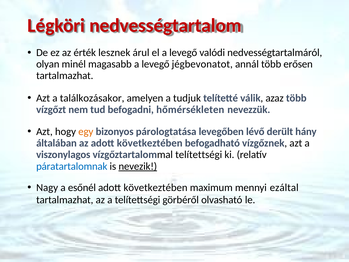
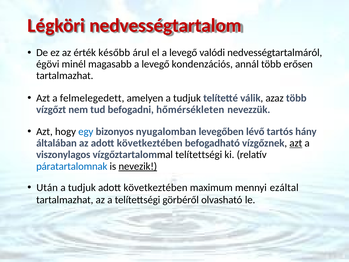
lesznek: lesznek -> később (114, 53)
olyan: olyan -> égövi (48, 64)
jégbevonatot: jégbevonatot -> kondenzációs (202, 64)
találkozásakor: találkozásakor -> felmelegedett (92, 98)
egy colour: orange -> blue (86, 131)
párologtatása: párologtatása -> nyugalomban (166, 131)
derült: derült -> tartós (280, 131)
azt underline: none -> present (296, 143)
Nagy: Nagy -> Után (47, 187)
esőnél: esőnél -> tudjuk (82, 187)
